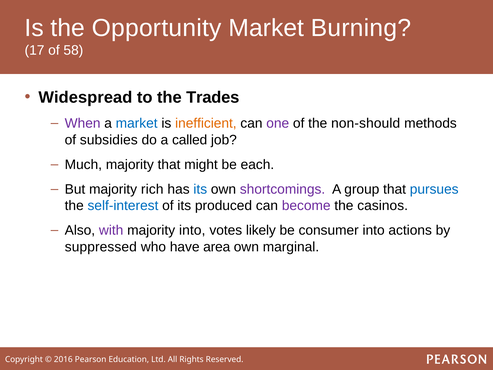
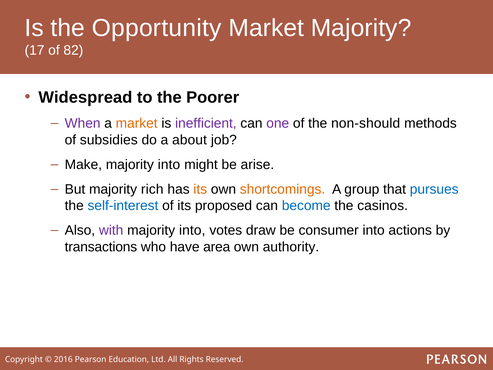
Market Burning: Burning -> Majority (361, 28)
58: 58 -> 82 (73, 50)
Trades: Trades -> Poorer (213, 97)
market colour: blue -> orange (137, 123)
inefficient colour: orange -> purple (206, 123)
called: called -> about (190, 140)
Much: Much -> Make (83, 164)
that: that -> into (169, 164)
each: each -> arise (257, 164)
its colour: blue -> orange (200, 189)
shortcomings colour: purple -> orange (283, 189)
produced: produced -> proposed (224, 206)
become colour: purple -> blue (306, 206)
likely: likely -> draw (261, 230)
suppressed: suppressed -> transactions (101, 247)
marginal: marginal -> authority (291, 247)
